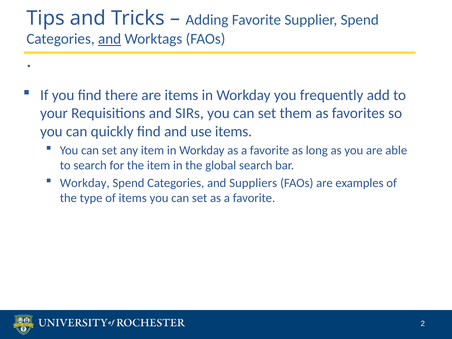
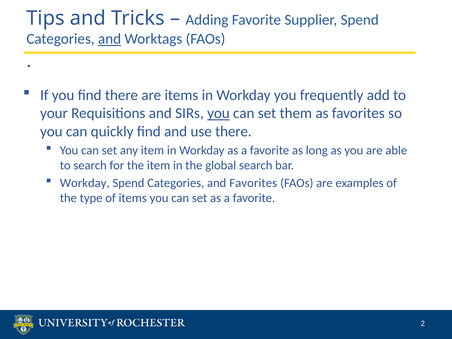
you underline: none -> present (218, 113)
use items: items -> there (233, 131)
and Suppliers: Suppliers -> Favorites (253, 183)
